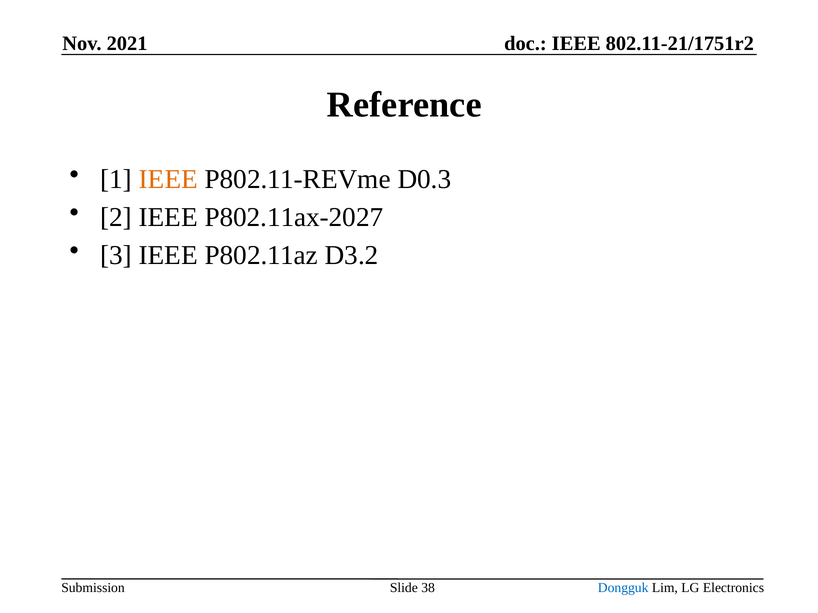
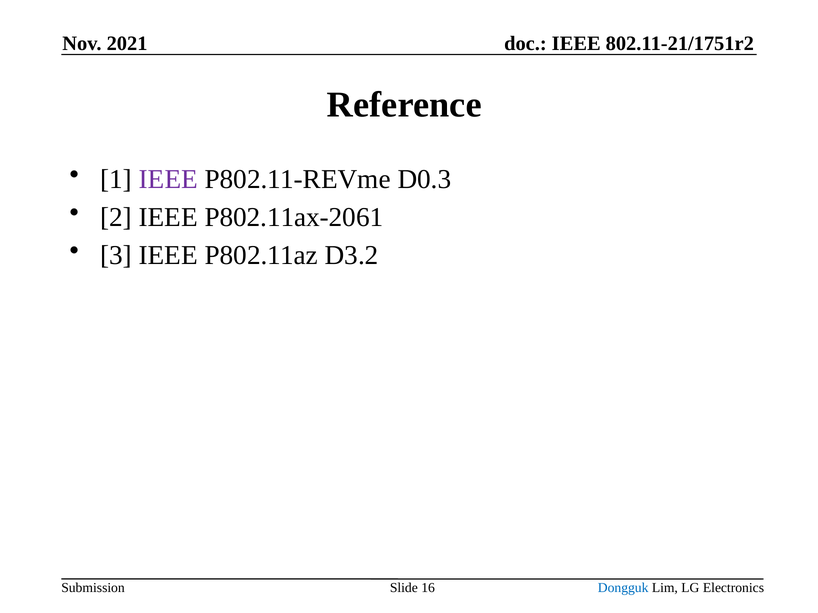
IEEE colour: orange -> purple (168, 179)
P802.11ax-2027: P802.11ax-2027 -> P802.11ax-2061 (294, 217)
38: 38 -> 16 (428, 588)
